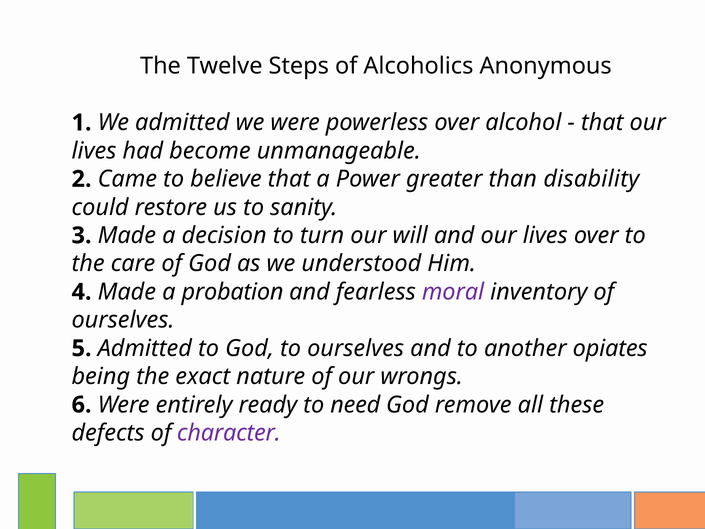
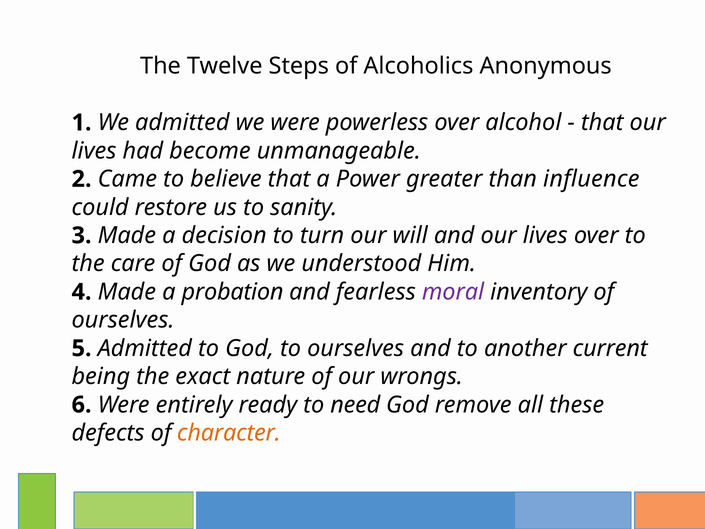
disability: disability -> influence (591, 179)
opiates: opiates -> current (610, 348)
character colour: purple -> orange (229, 433)
